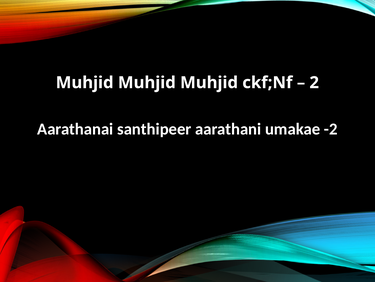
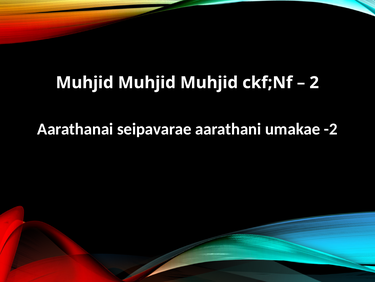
santhipeer: santhipeer -> seipavarae (154, 129)
